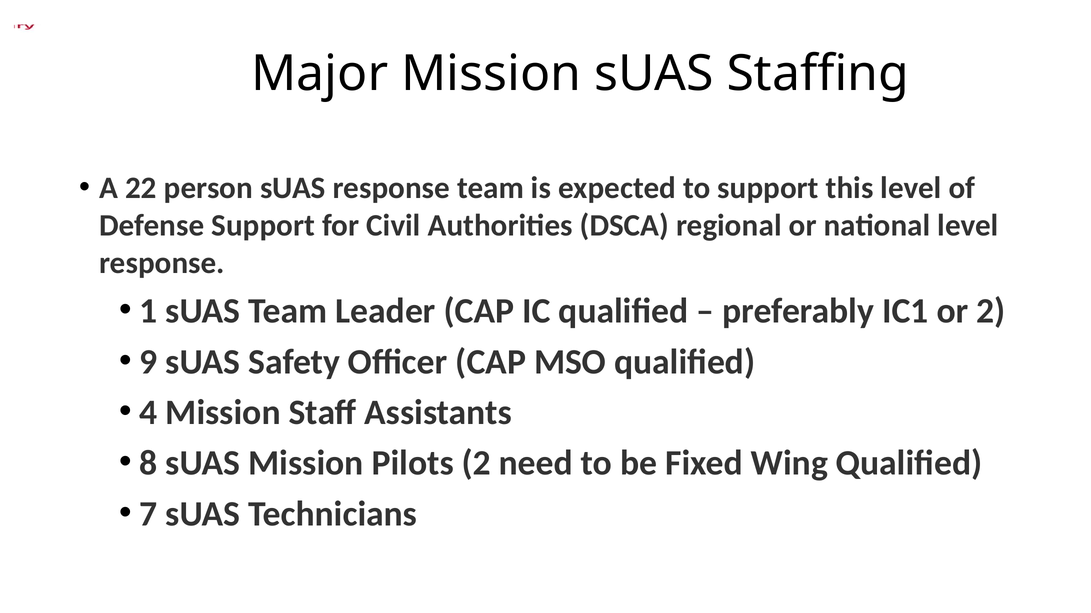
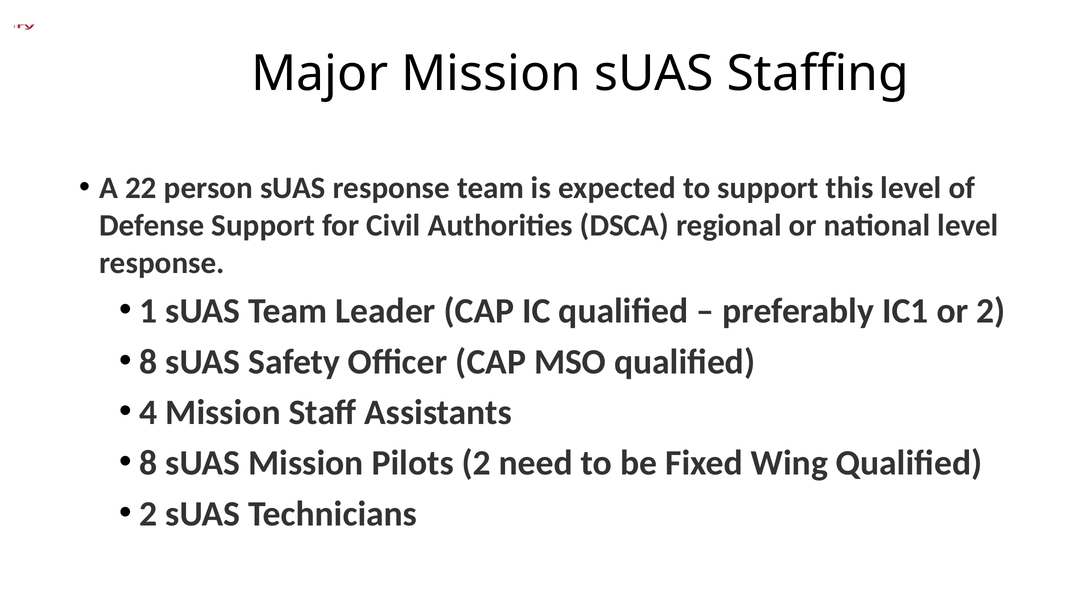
9: 9 -> 8 (148, 362)
7: 7 -> 2 (148, 514)
